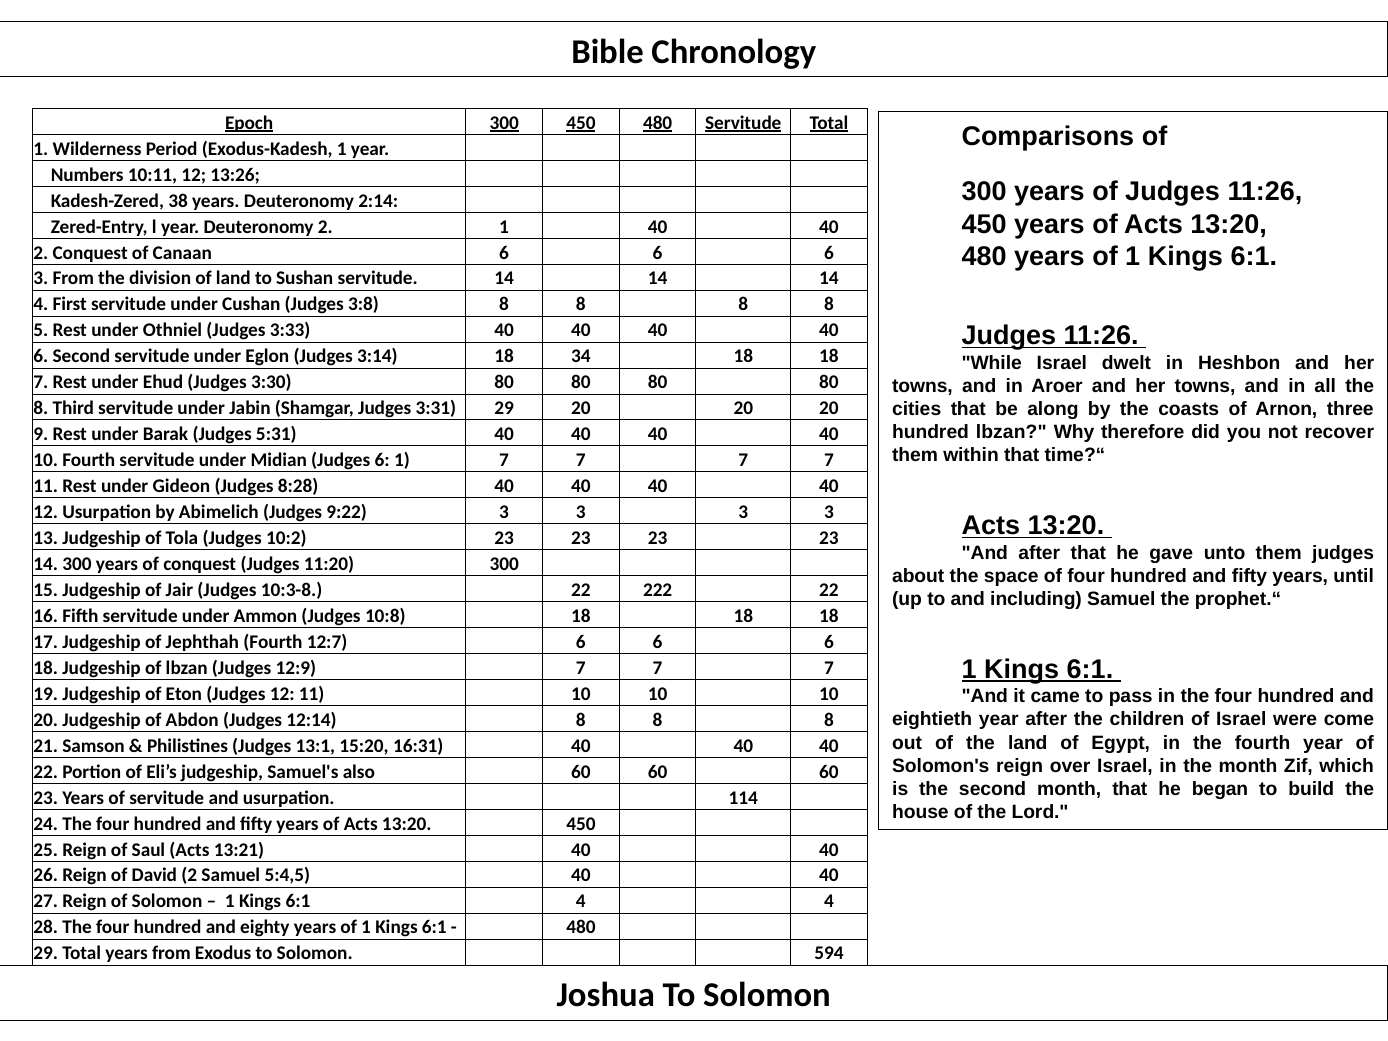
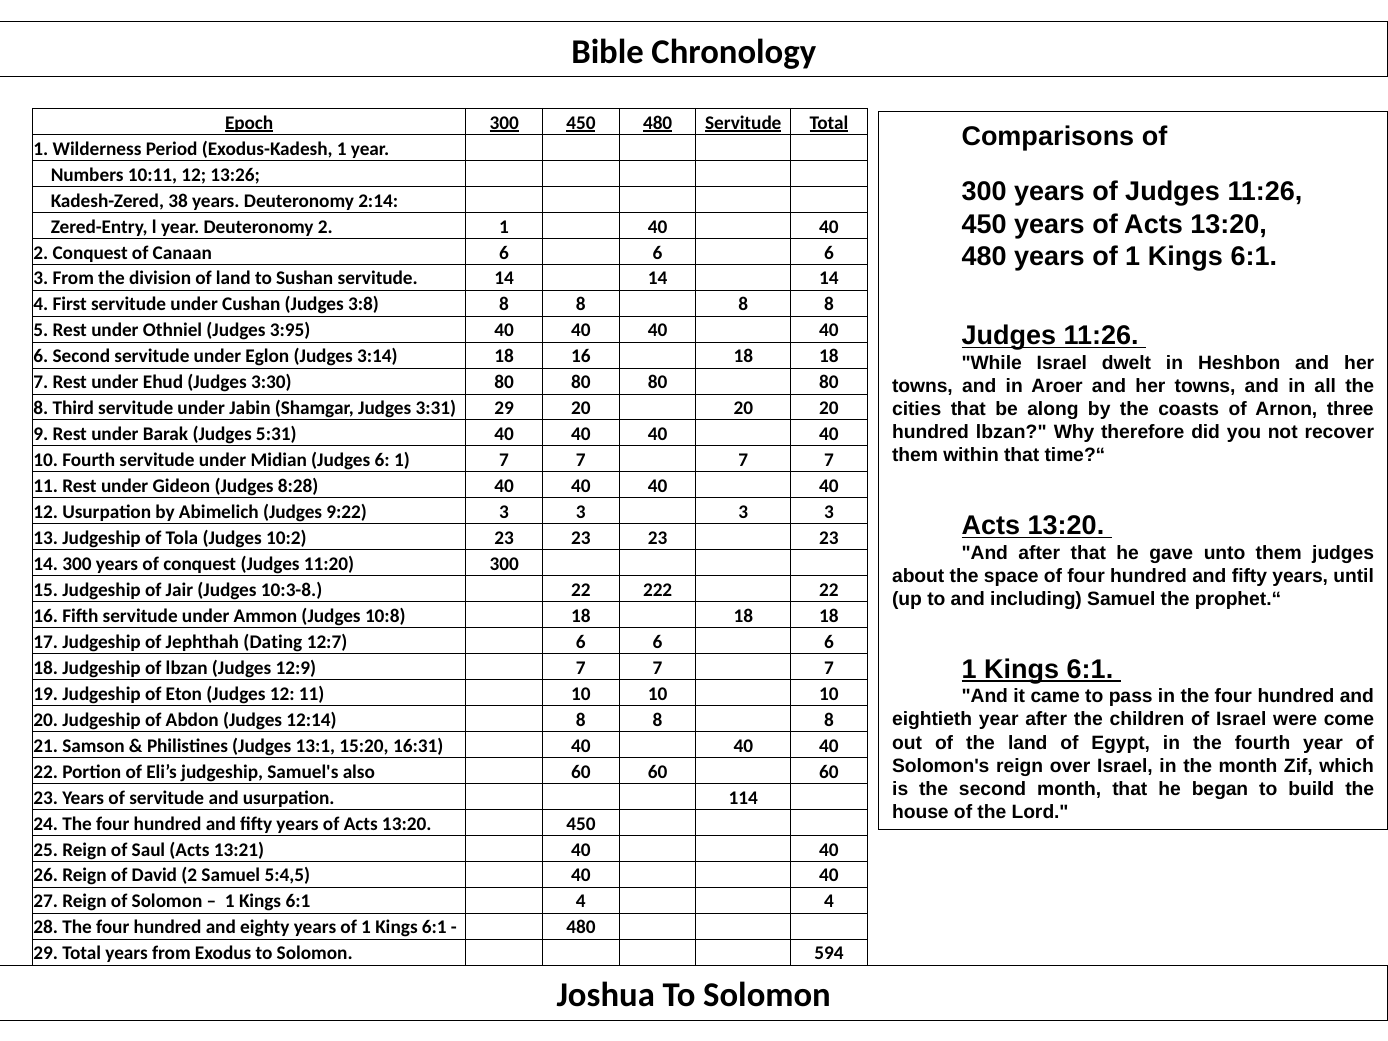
3:33: 3:33 -> 3:95 (290, 331)
18 34: 34 -> 16 (581, 356)
Jephthah Fourth: Fourth -> Dating (273, 642)
